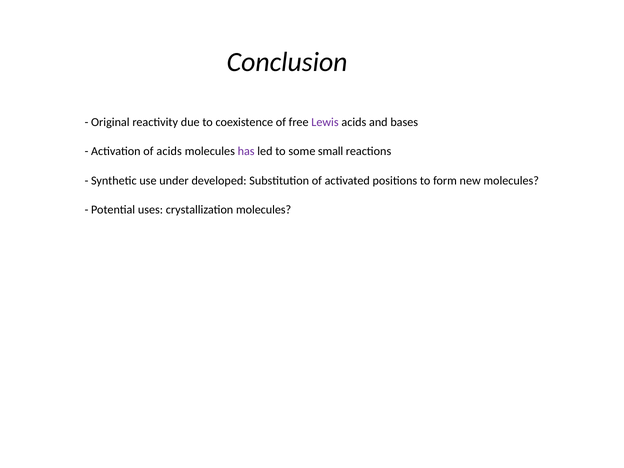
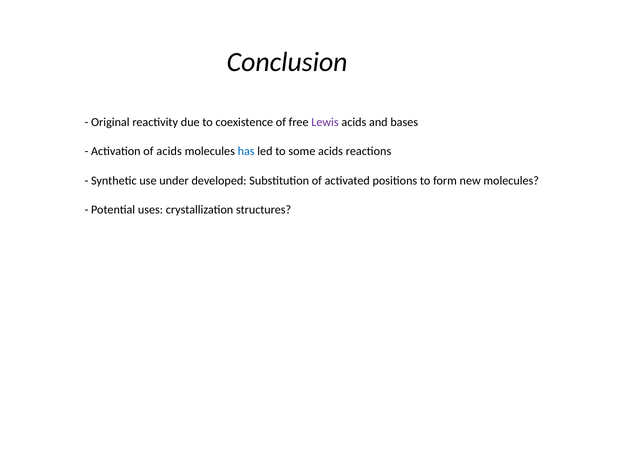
has colour: purple -> blue (246, 151)
some small: small -> acids (331, 151)
crystallization molecules: molecules -> structures (264, 210)
